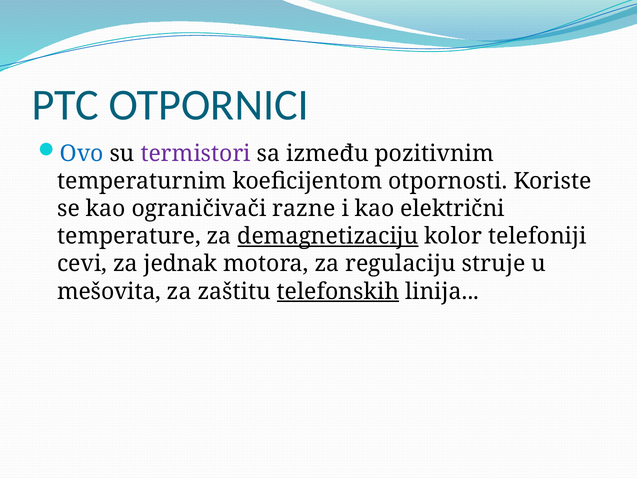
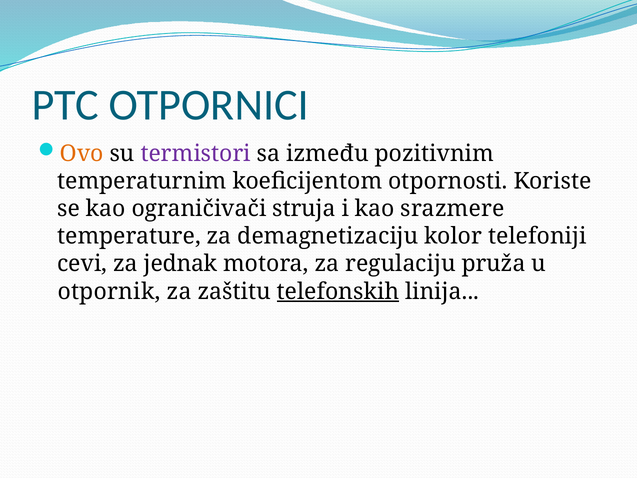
Ovo colour: blue -> orange (82, 153)
razne: razne -> struja (304, 209)
električni: električni -> srazmere (453, 209)
demagnetizaciju underline: present -> none (328, 236)
struje: struje -> pruža (494, 264)
mešovita: mešovita -> otpornik (109, 291)
